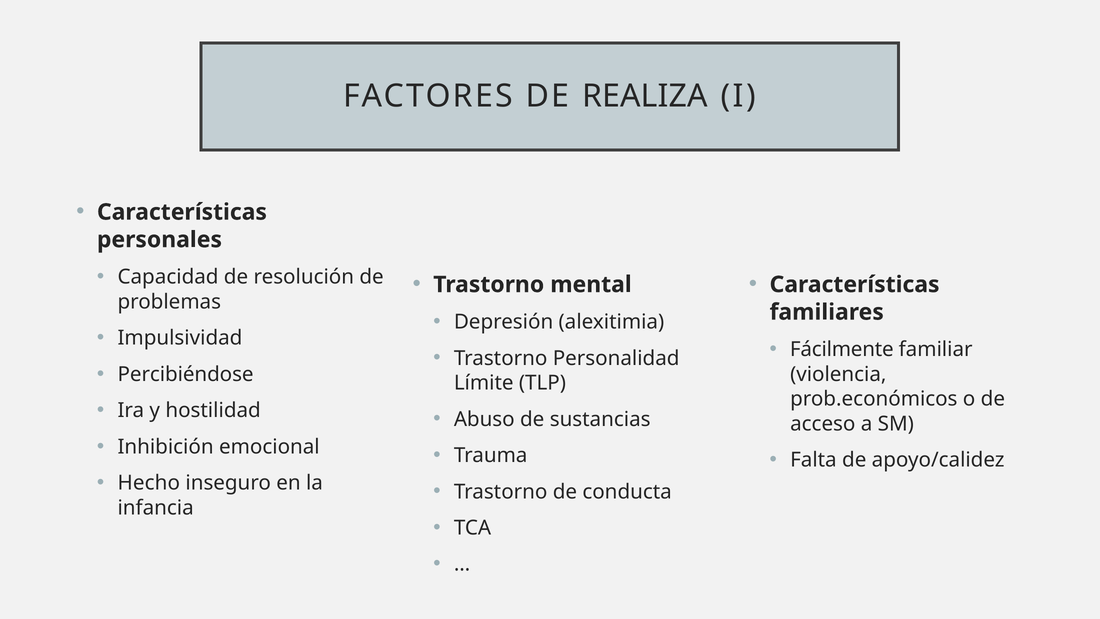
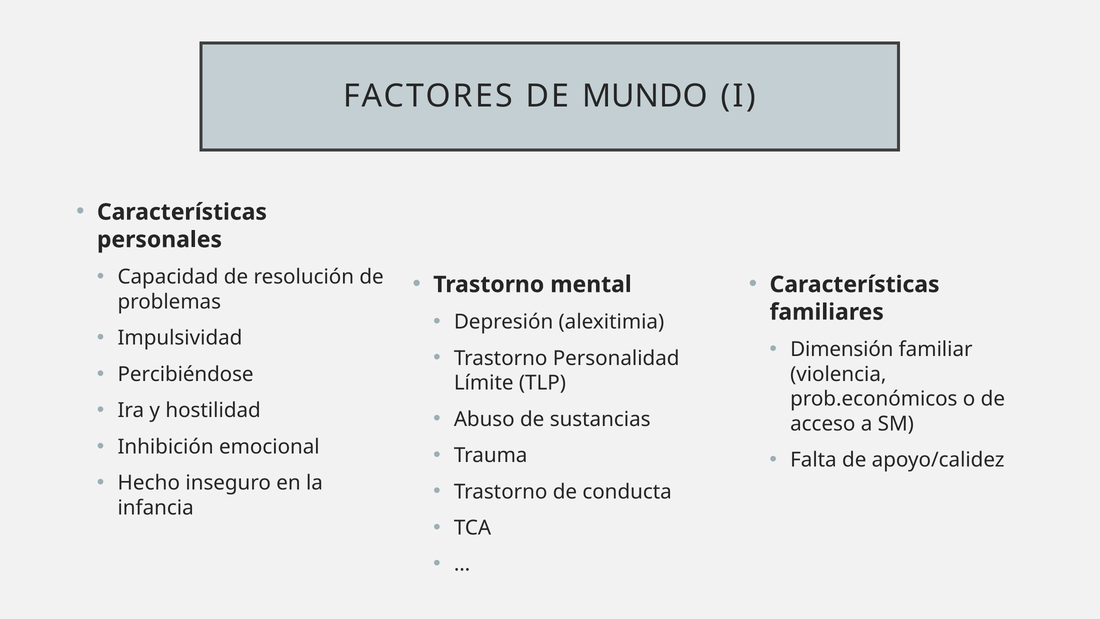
REALIZA: REALIZA -> MUNDO (645, 96)
Fácilmente: Fácilmente -> Dimensión (842, 349)
